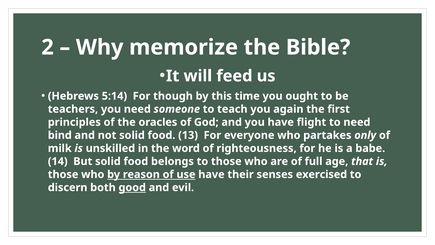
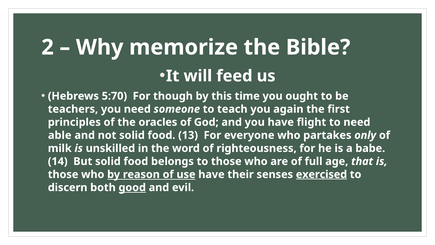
5:14: 5:14 -> 5:70 (114, 96)
bind: bind -> able (60, 135)
exercised underline: none -> present (321, 174)
